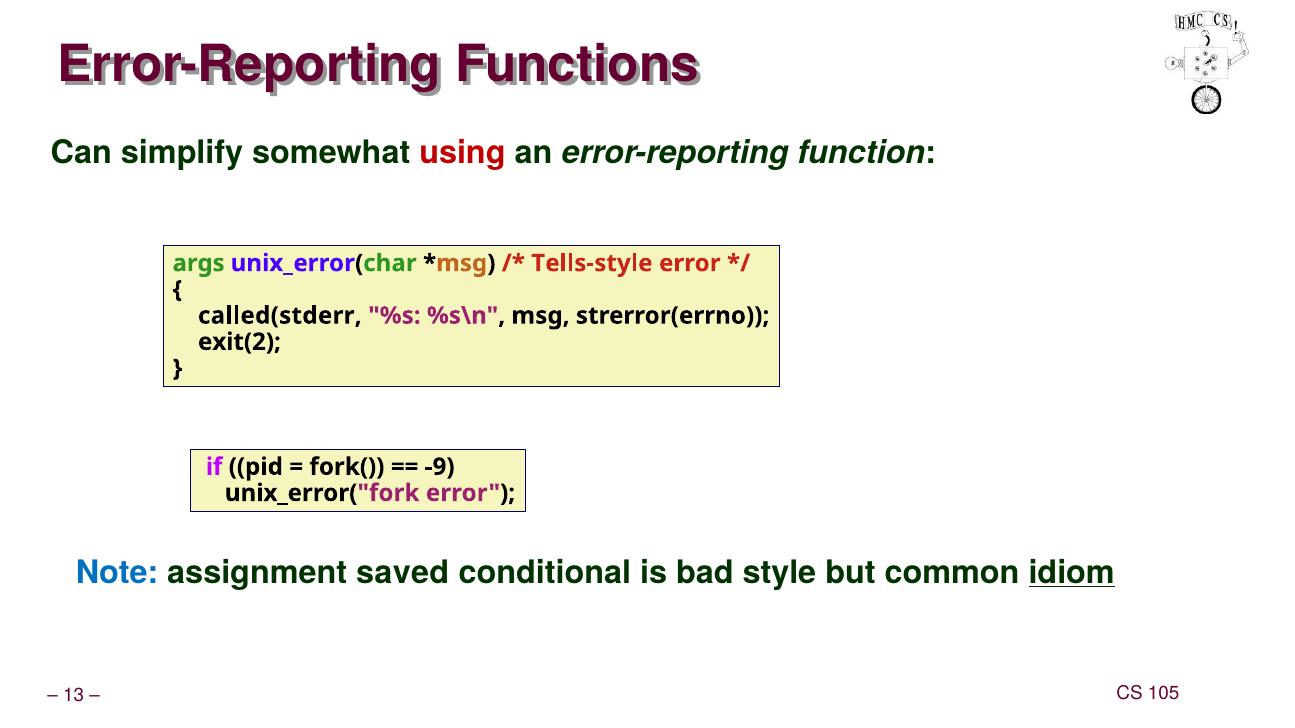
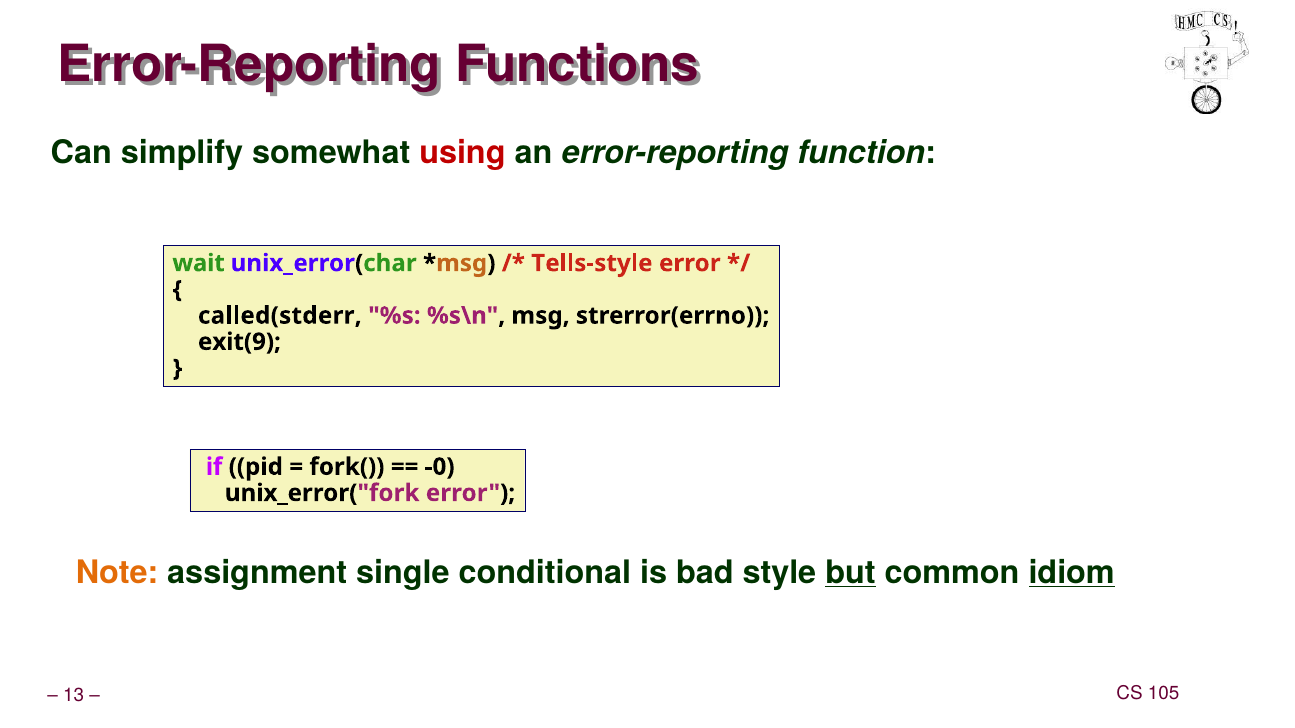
args: args -> wait (199, 263)
exit(2: exit(2 -> exit(9 (239, 342)
-9: -9 -> -0 (440, 467)
Note colour: blue -> orange (117, 573)
saved: saved -> single (403, 573)
but underline: none -> present (850, 573)
